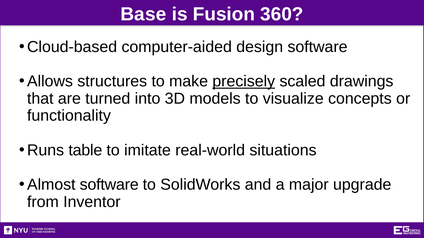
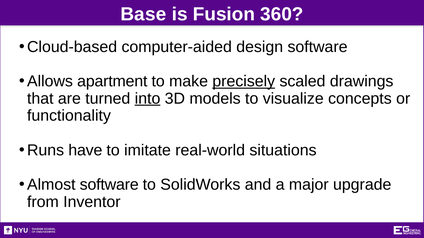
structures: structures -> apartment (112, 81)
into underline: none -> present (148, 99)
table: table -> have (85, 150)
